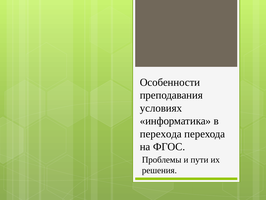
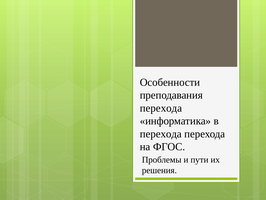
условиях: условиях -> перехода (161, 108)
